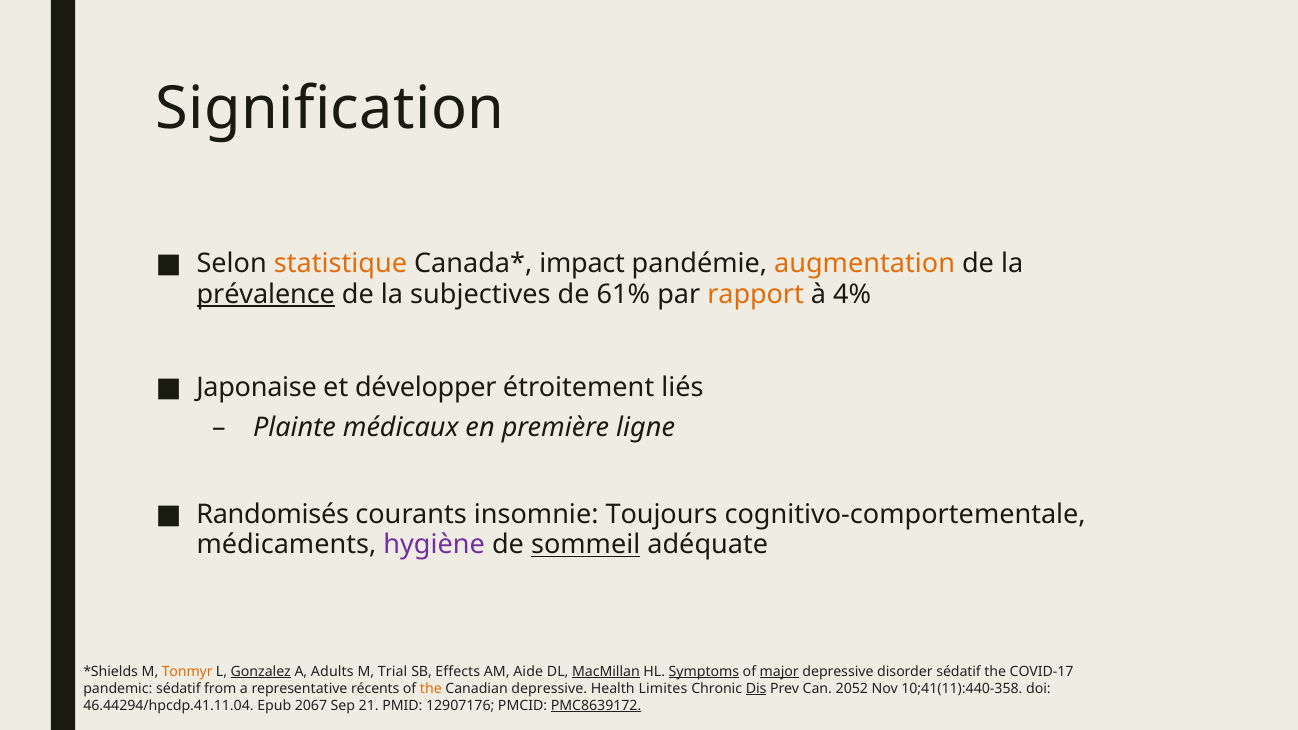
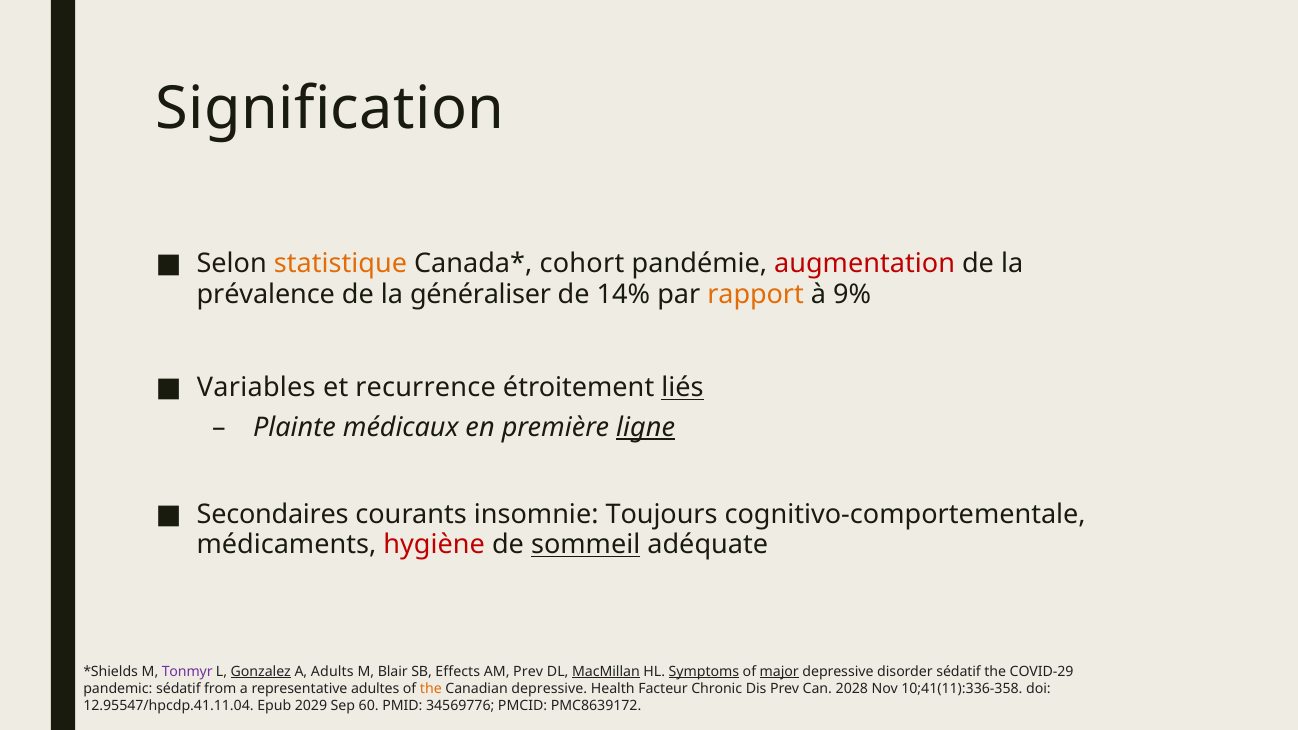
impact: impact -> cohort (582, 264)
augmentation colour: orange -> red (865, 264)
prévalence underline: present -> none (266, 294)
subjectives: subjectives -> généraliser (481, 294)
61%: 61% -> 14% (623, 294)
4%: 4% -> 9% (852, 294)
Japonaise: Japonaise -> Variables (256, 388)
développer: développer -> recurrence (426, 388)
liés underline: none -> present (682, 388)
ligne underline: none -> present (646, 428)
Randomisés: Randomisés -> Secondaires (273, 514)
hygiène colour: purple -> red (434, 545)
Tonmyr colour: orange -> purple (187, 672)
Trial: Trial -> Blair (393, 672)
AM Aide: Aide -> Prev (528, 672)
COVID-17: COVID-17 -> COVID-29 (1042, 672)
récents: récents -> adultes (375, 689)
Limites: Limites -> Facteur (663, 689)
Dis underline: present -> none (756, 689)
2052: 2052 -> 2028 (852, 689)
10;41(11):440-358: 10;41(11):440-358 -> 10;41(11):336-358 (962, 689)
46.44294/hpcdp.41.11.04: 46.44294/hpcdp.41.11.04 -> 12.95547/hpcdp.41.11.04 (168, 706)
2067: 2067 -> 2029 (311, 706)
21: 21 -> 60 (369, 706)
12907176: 12907176 -> 34569776 (460, 706)
PMC8639172 underline: present -> none (596, 706)
